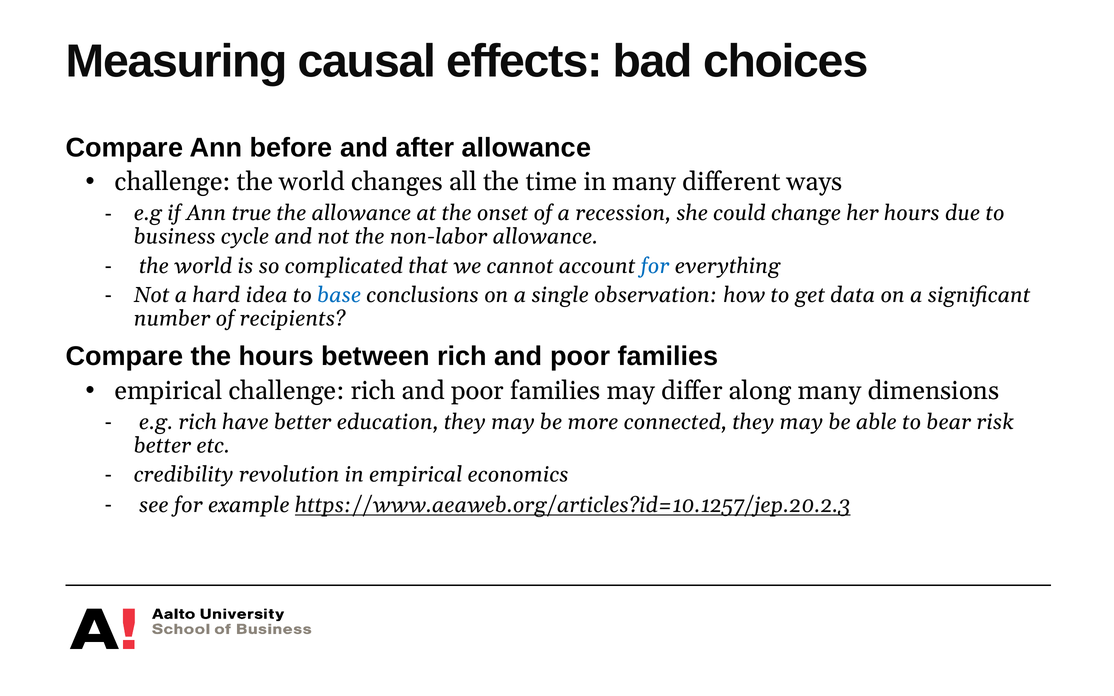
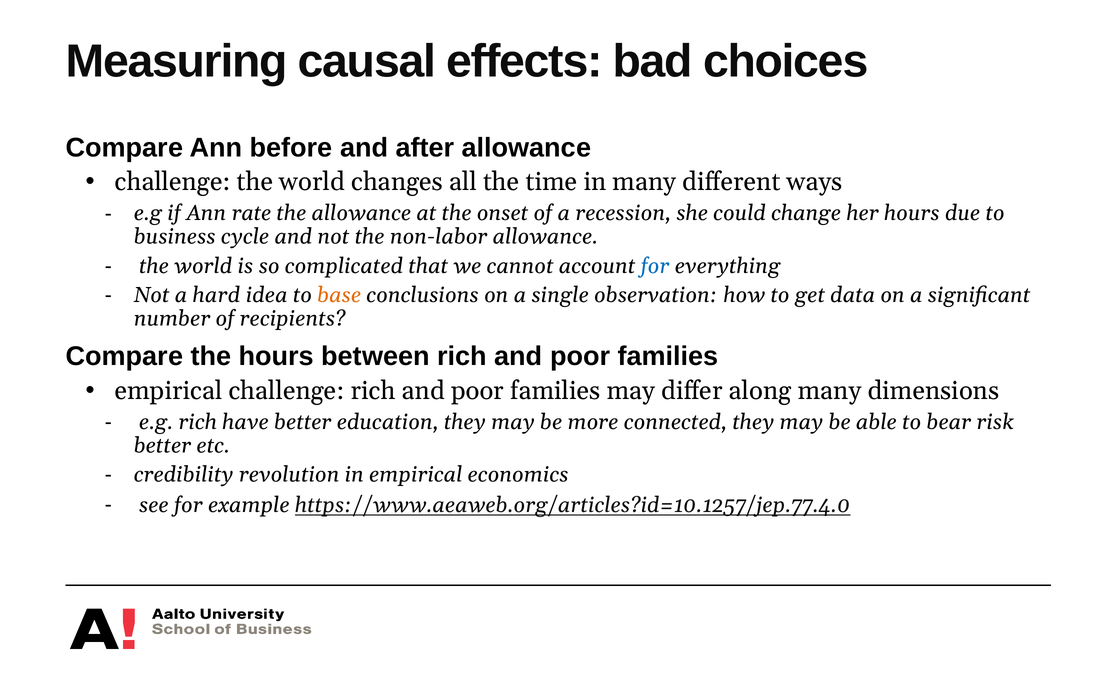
true: true -> rate (251, 213)
base colour: blue -> orange (339, 295)
https://www.aeaweb.org/articles?id=10.1257/jep.20.2.3: https://www.aeaweb.org/articles?id=10.1257/jep.20.2.3 -> https://www.aeaweb.org/articles?id=10.1257/jep.77.4.0 (573, 505)
